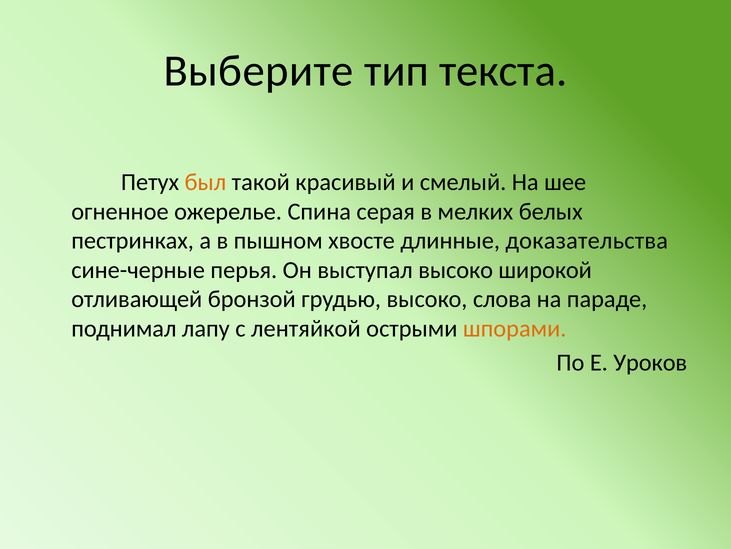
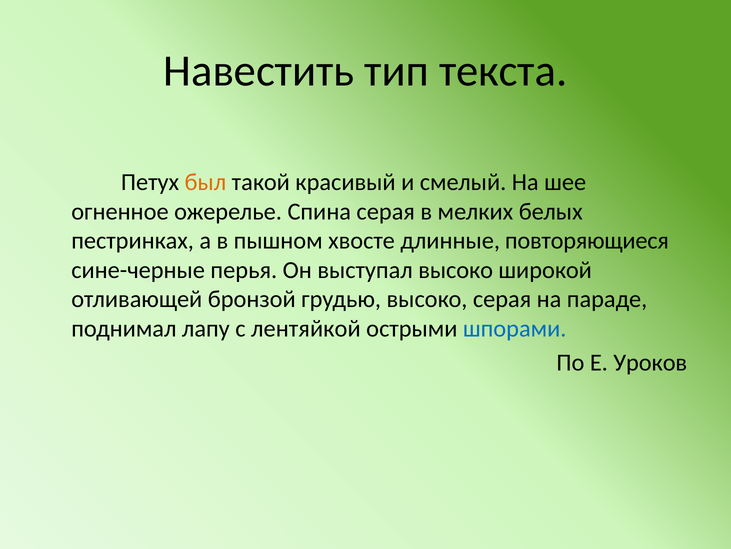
Выберите: Выберите -> Навестить (259, 71)
доказательства: доказательства -> повторяющиеся (587, 240)
высоко слова: слова -> серая (502, 299)
шпорами colour: orange -> blue (515, 328)
